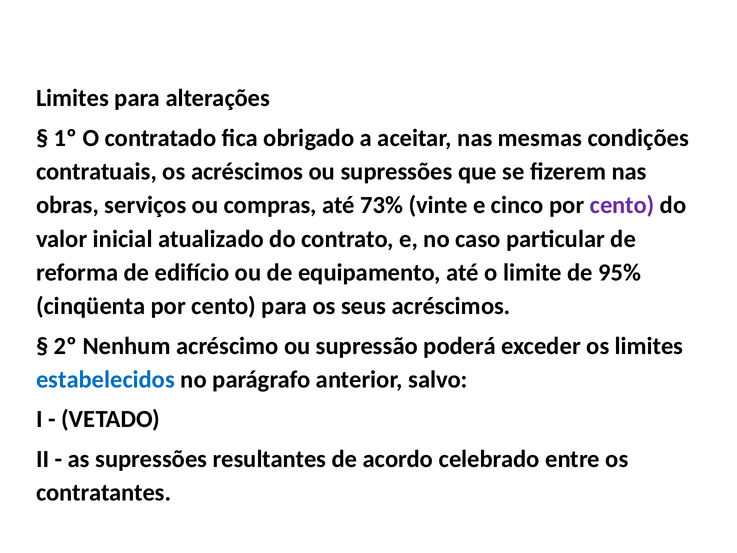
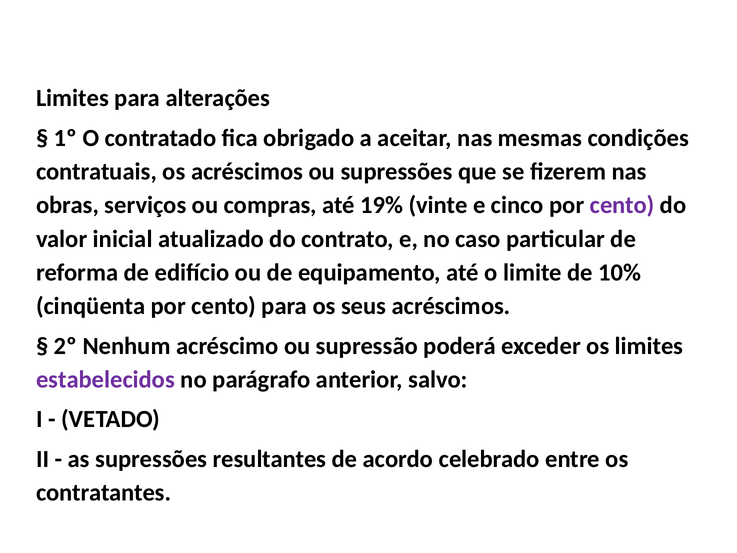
73%: 73% -> 19% (382, 205)
95%: 95% -> 10% (620, 272)
estabelecidos colour: blue -> purple (105, 379)
